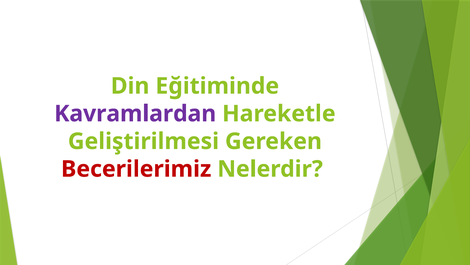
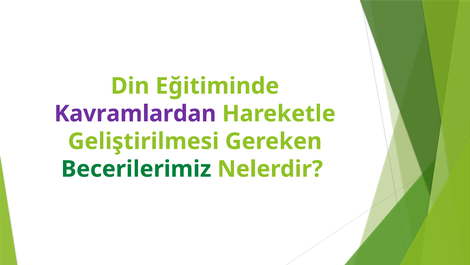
Becerilerimiz colour: red -> green (136, 169)
